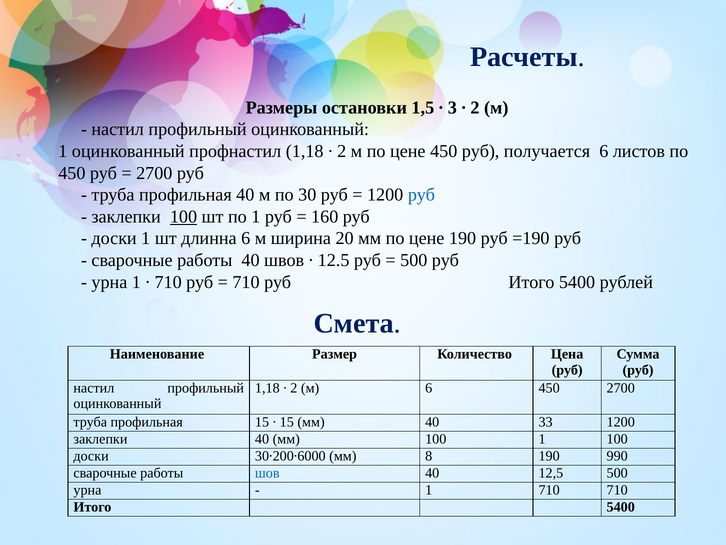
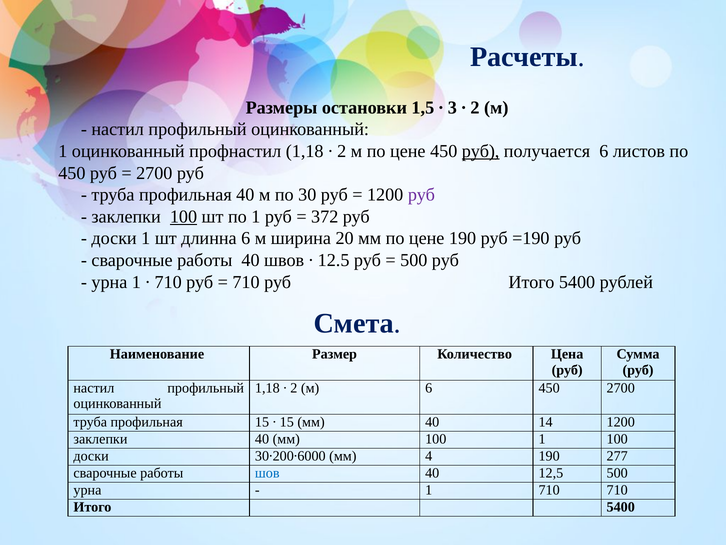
руб underline: none -> present (481, 151)
руб colour: blue -> purple (421, 195)
160: 160 -> 372 (325, 216)
33: 33 -> 14 (546, 422)
8: 8 -> 4 (429, 456)
990: 990 -> 277 (617, 456)
